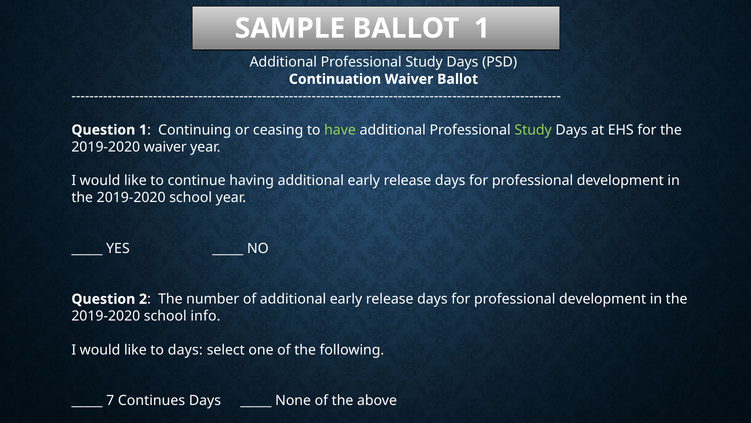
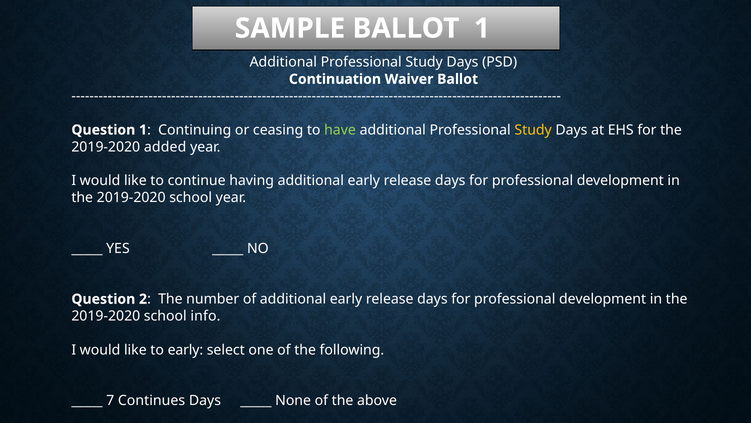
Study colour: light green -> yellow (533, 130)
2019-2020 waiver: waiver -> added (165, 147)
to days: days -> early (185, 349)
